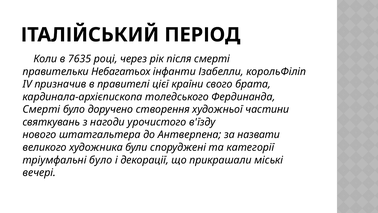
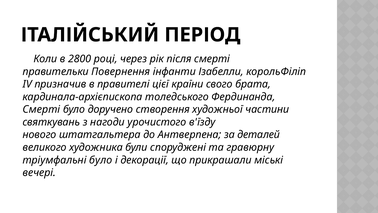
7635: 7635 -> 2800 (80, 59)
Небагатьох: Небагатьох -> Повернення (121, 71)
назвати: назвати -> деталей (259, 135)
категорії: категорії -> гравюрну (250, 147)
